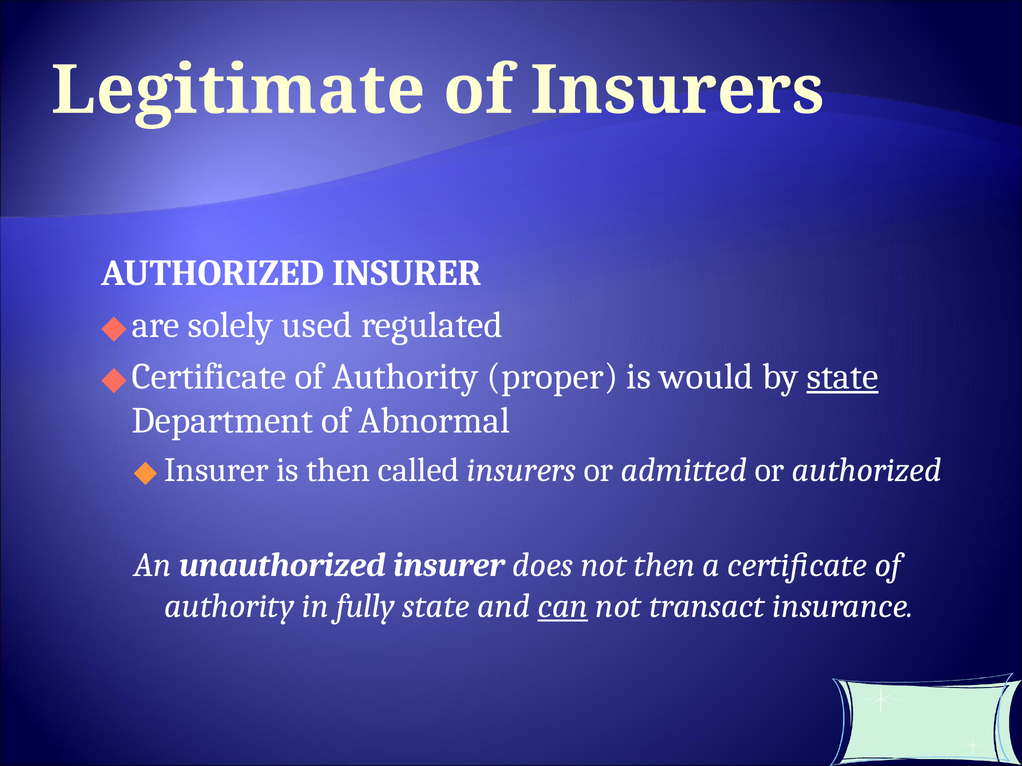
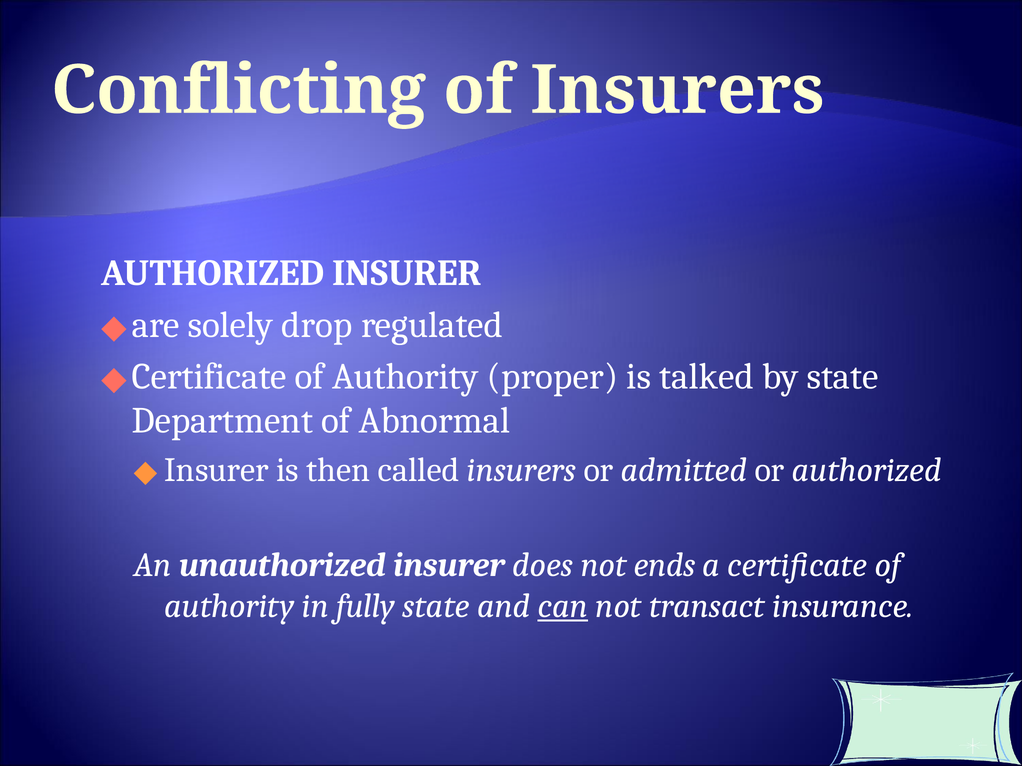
Legitimate: Legitimate -> Conflicting (239, 90)
used: used -> drop (317, 325)
would: would -> talked (707, 377)
state underline: present -> none (843, 377)
not then: then -> ends (665, 565)
